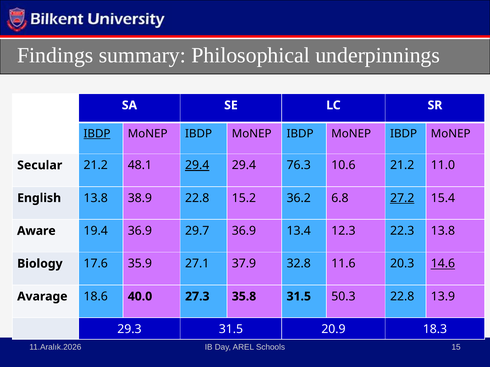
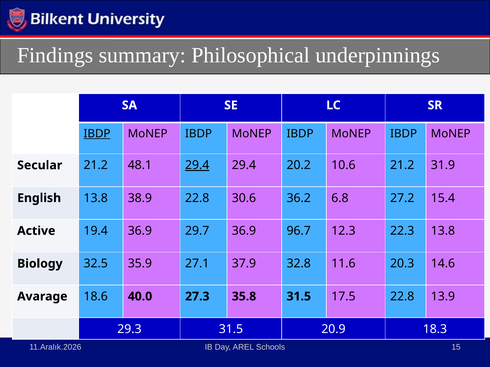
76.3: 76.3 -> 20.2 (299, 165)
11.0: 11.0 -> 31.9 (443, 165)
15.2: 15.2 -> 30.6 (244, 198)
27.2 underline: present -> none (402, 198)
Aware: Aware -> Active (36, 231)
13.4: 13.4 -> 96.7 (299, 231)
17.6: 17.6 -> 32.5 (96, 264)
14.6 underline: present -> none (443, 264)
50.3: 50.3 -> 17.5 (343, 297)
